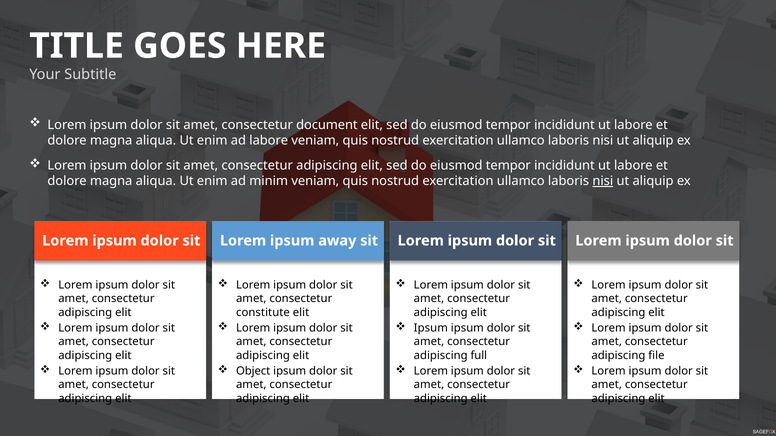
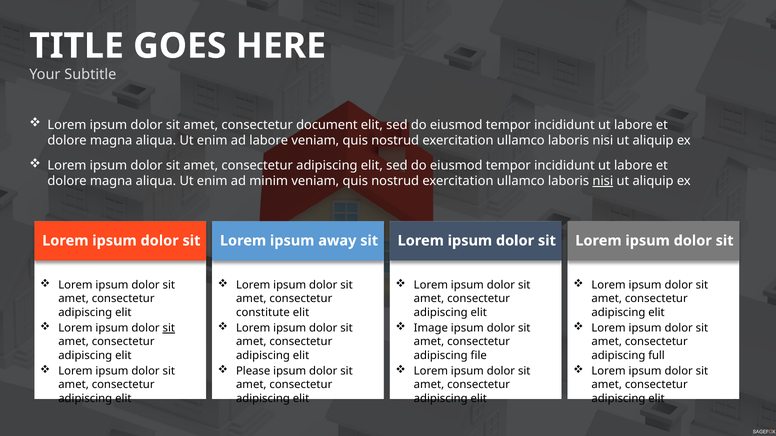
sit underline: none -> present (169, 329)
Ipsum: Ipsum -> Image (431, 329)
full: full -> file (479, 356)
file: file -> full (657, 356)
Object: Object -> Please (253, 372)
